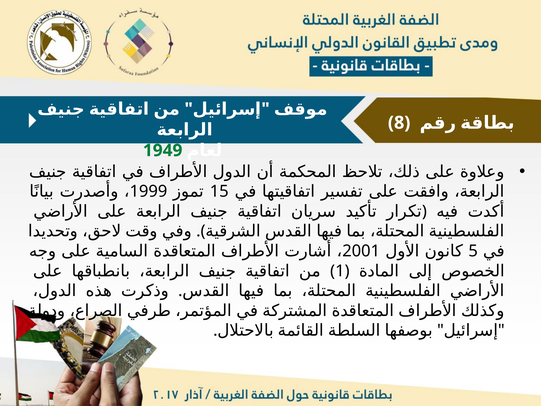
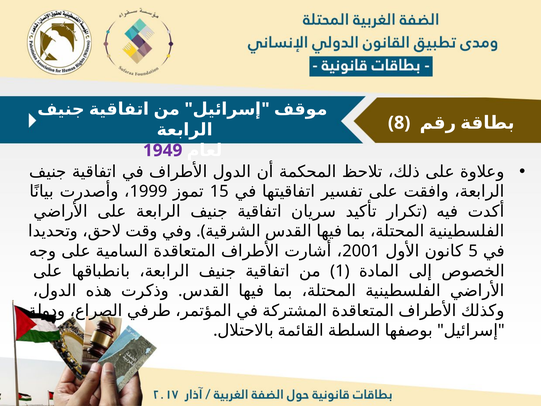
1949 colour: green -> purple (163, 150)
